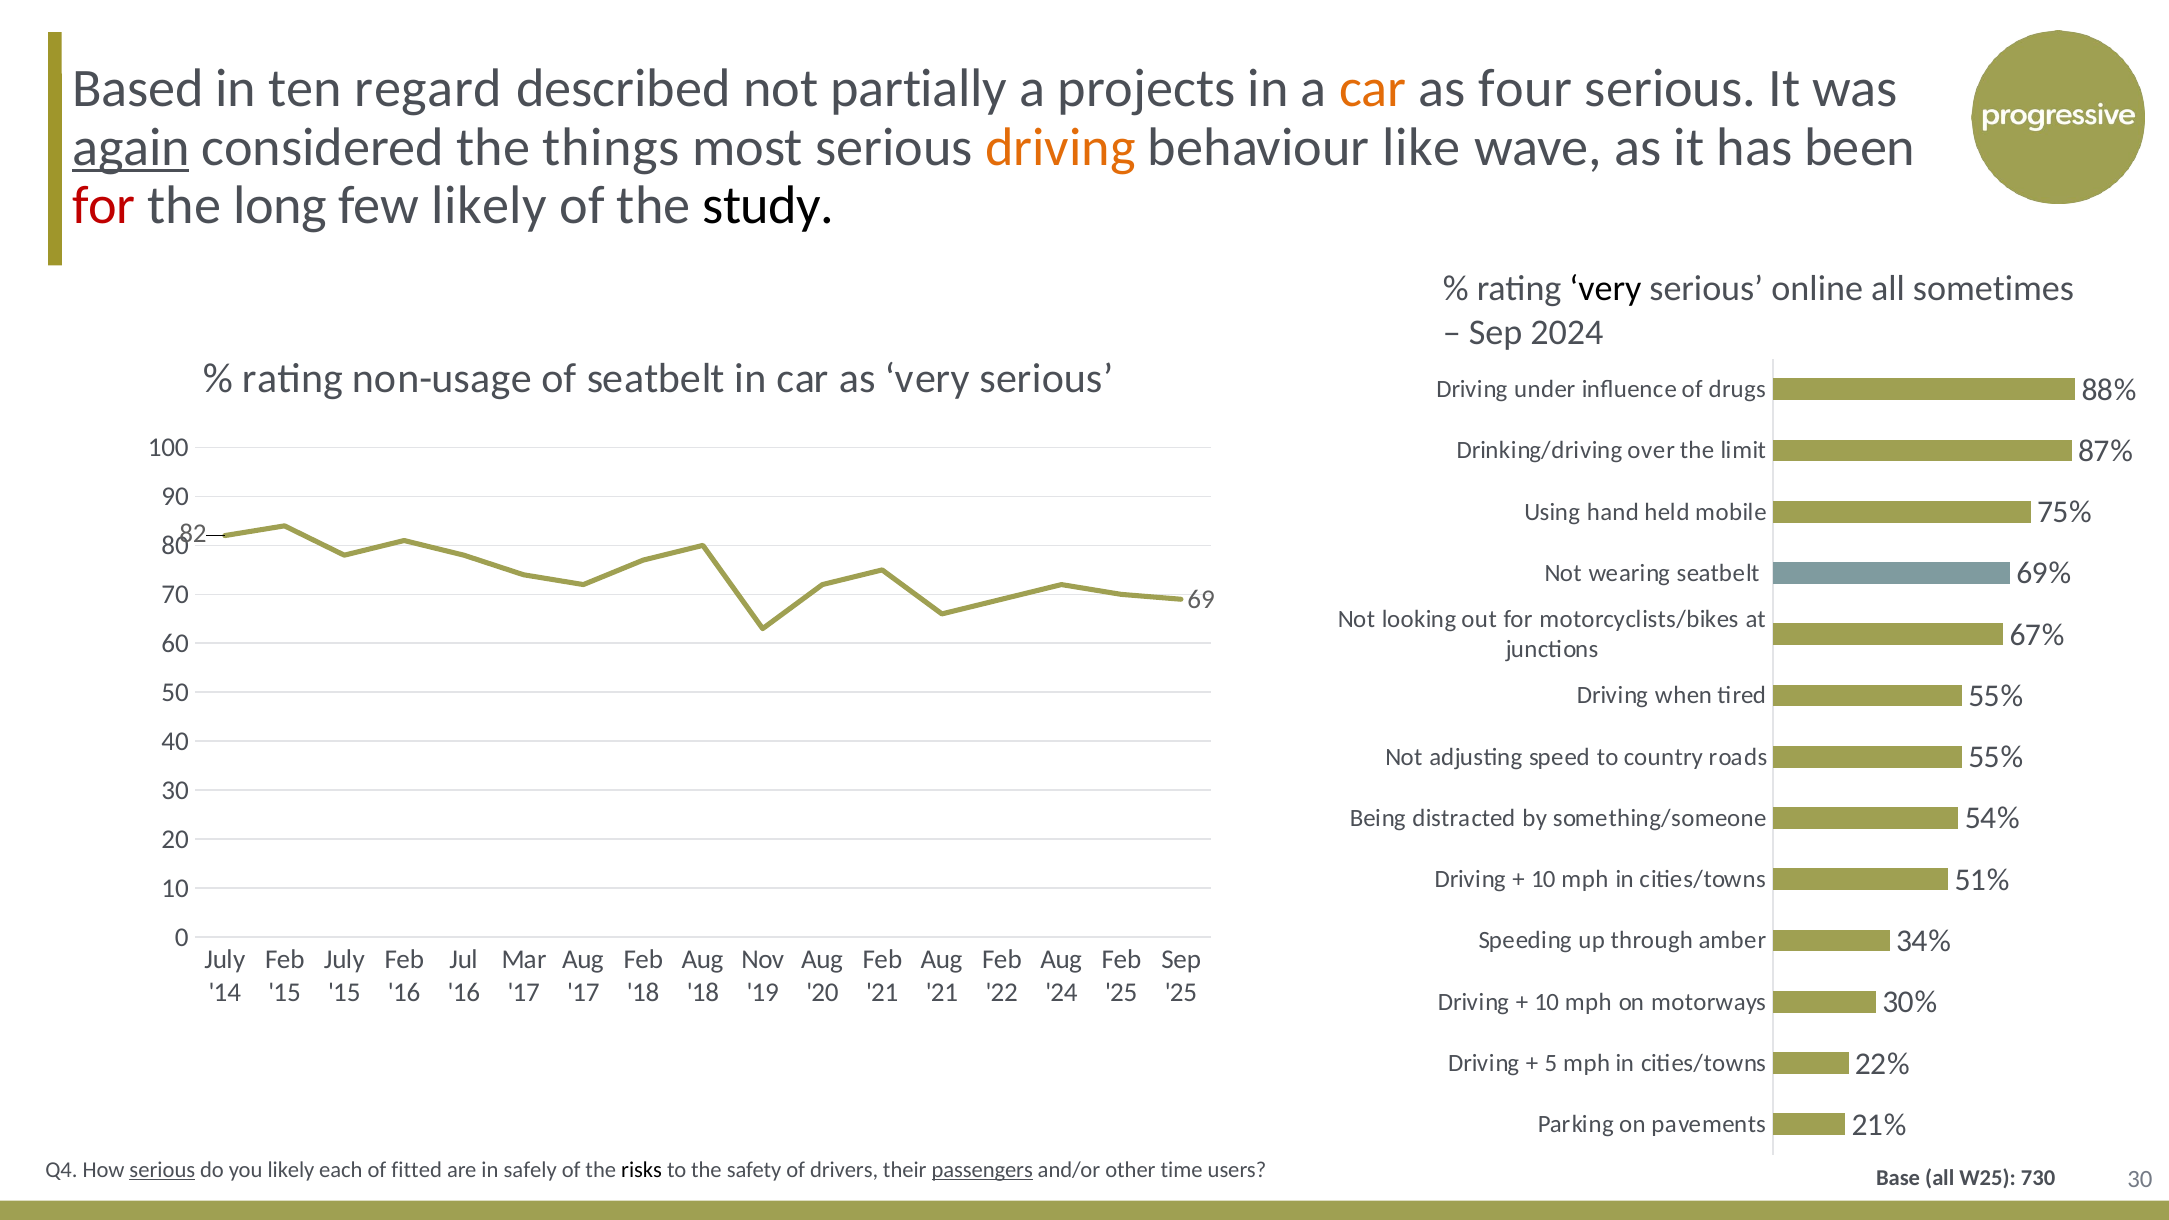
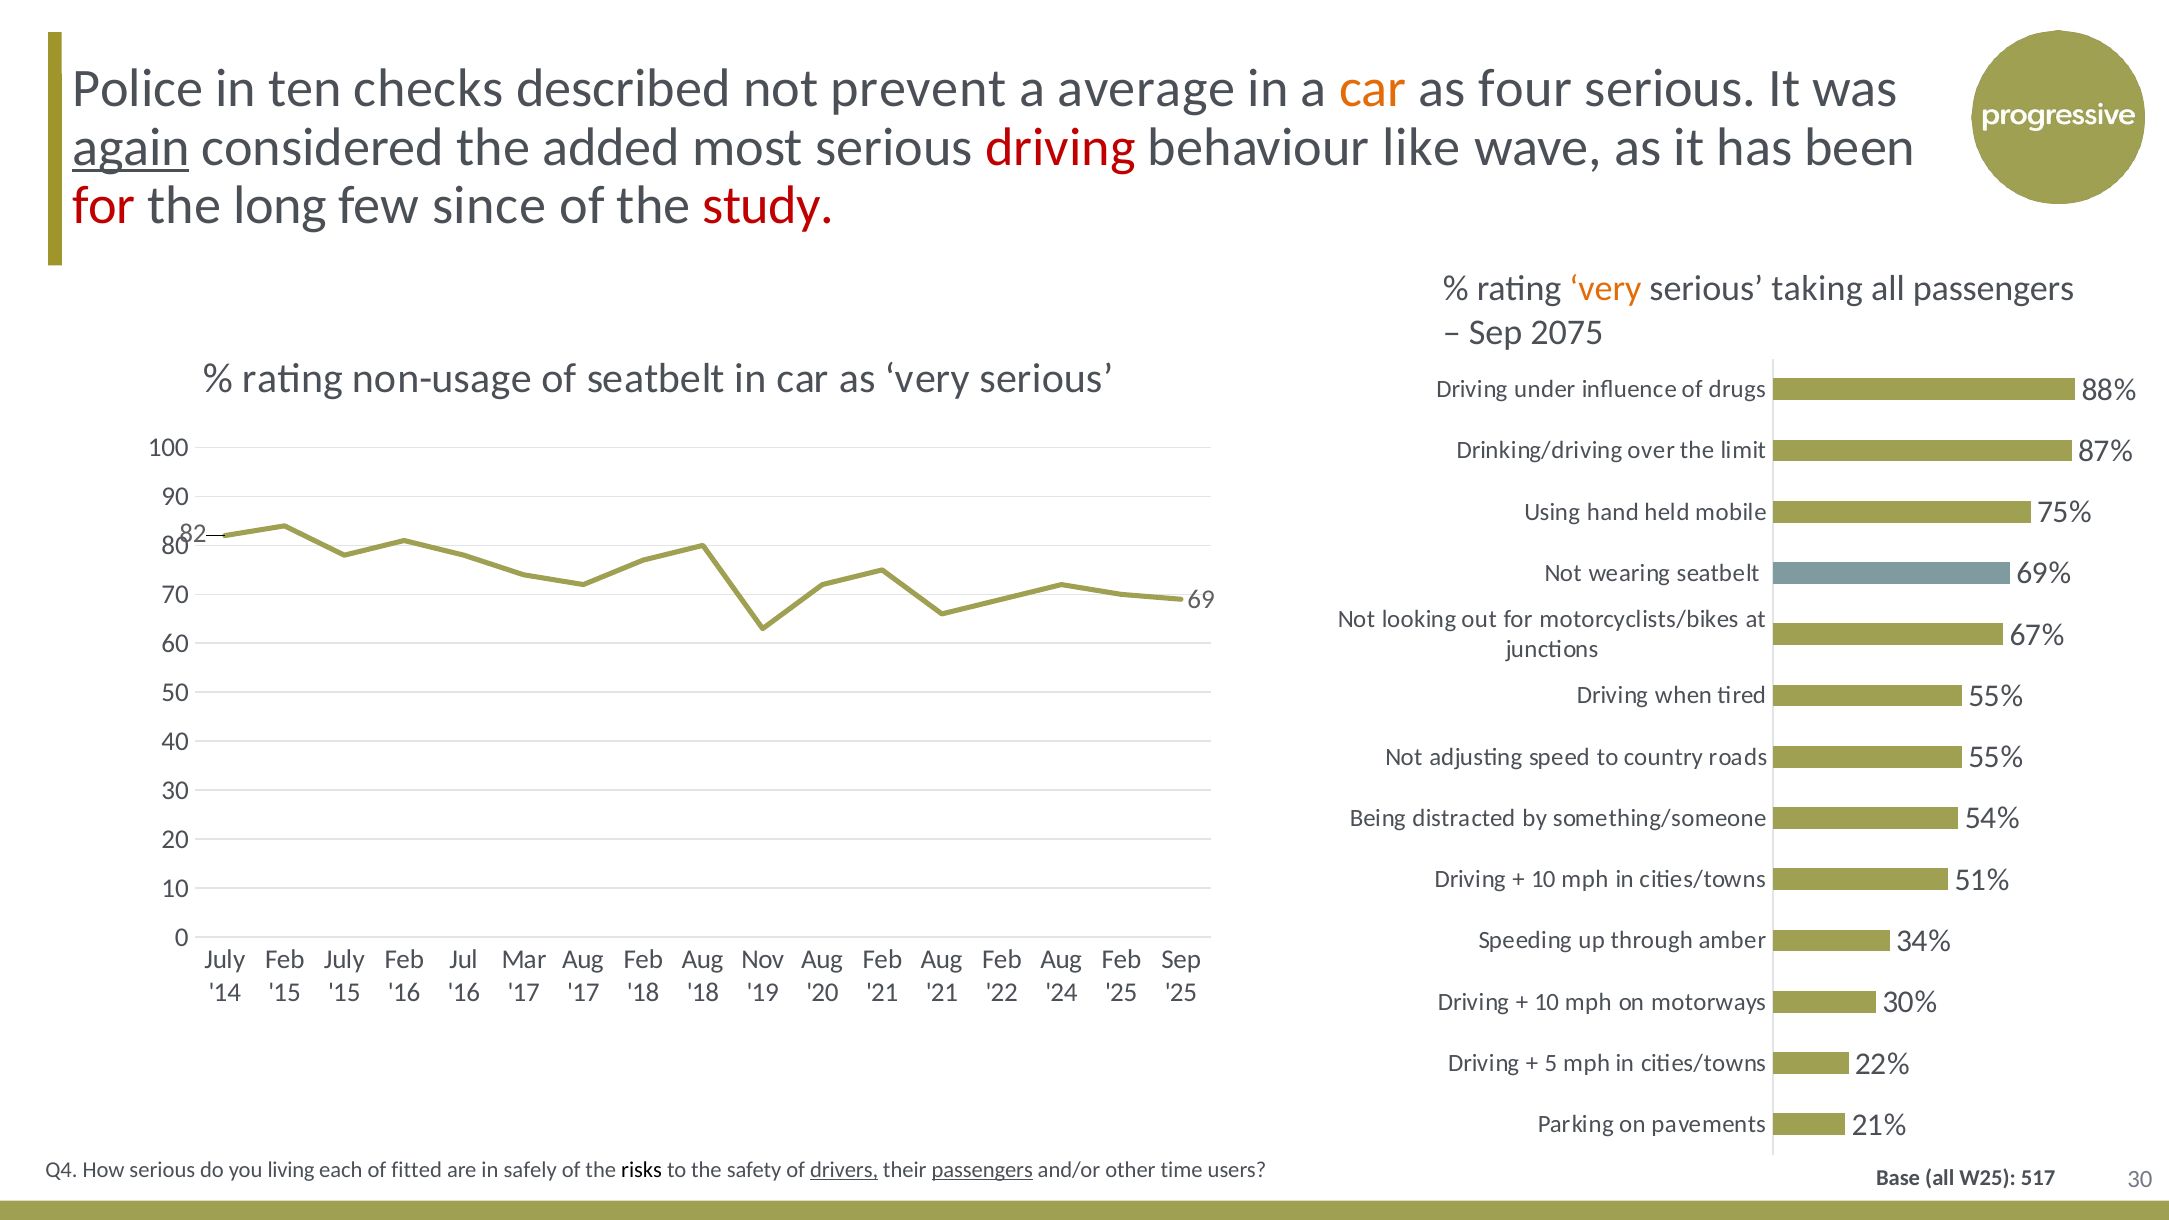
Based: Based -> Police (138, 89)
regard: regard -> checks (429, 89)
partially: partially -> prevent (919, 89)
projects: projects -> average (1146, 89)
things: things -> added (611, 147)
driving colour: orange -> red (1061, 147)
few likely: likely -> since (489, 206)
study colour: black -> red (768, 206)
very colour: black -> orange (1605, 289)
online: online -> taking (1817, 289)
all sometimes: sometimes -> passengers (1994, 289)
2024: 2024 -> 2075 (1567, 332)
serious underline: present -> none (162, 1170)
you likely: likely -> living (291, 1170)
drivers underline: none -> present (844, 1170)
730: 730 -> 517 (2038, 1178)
